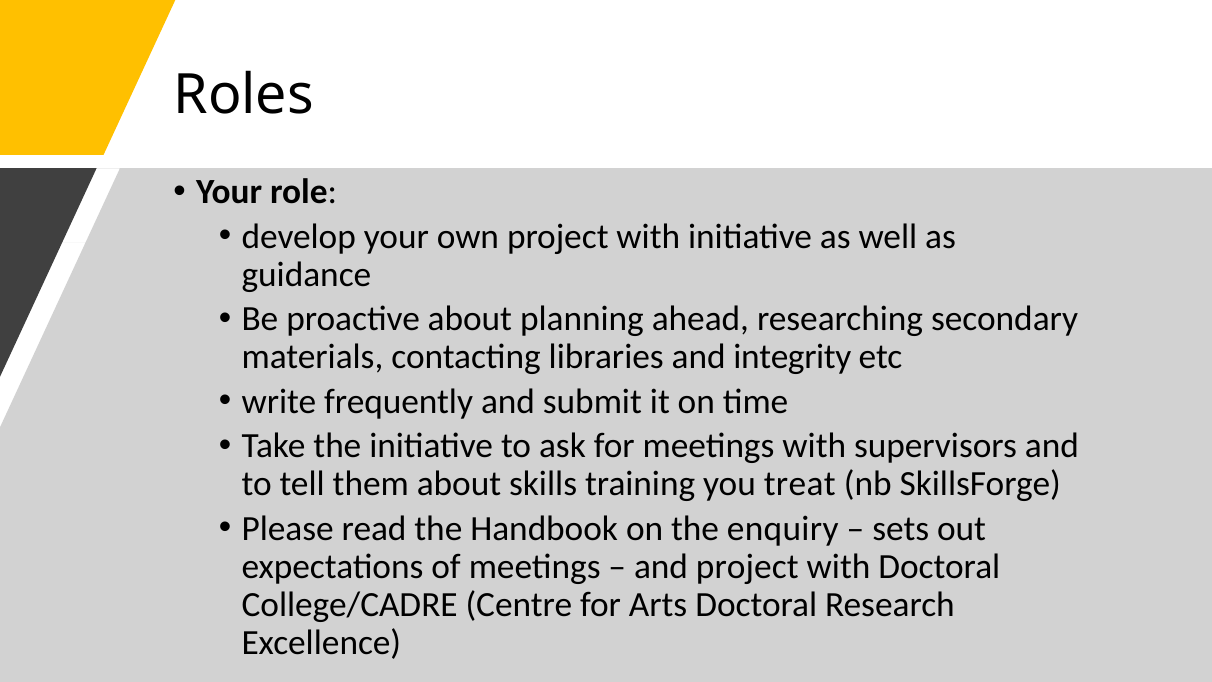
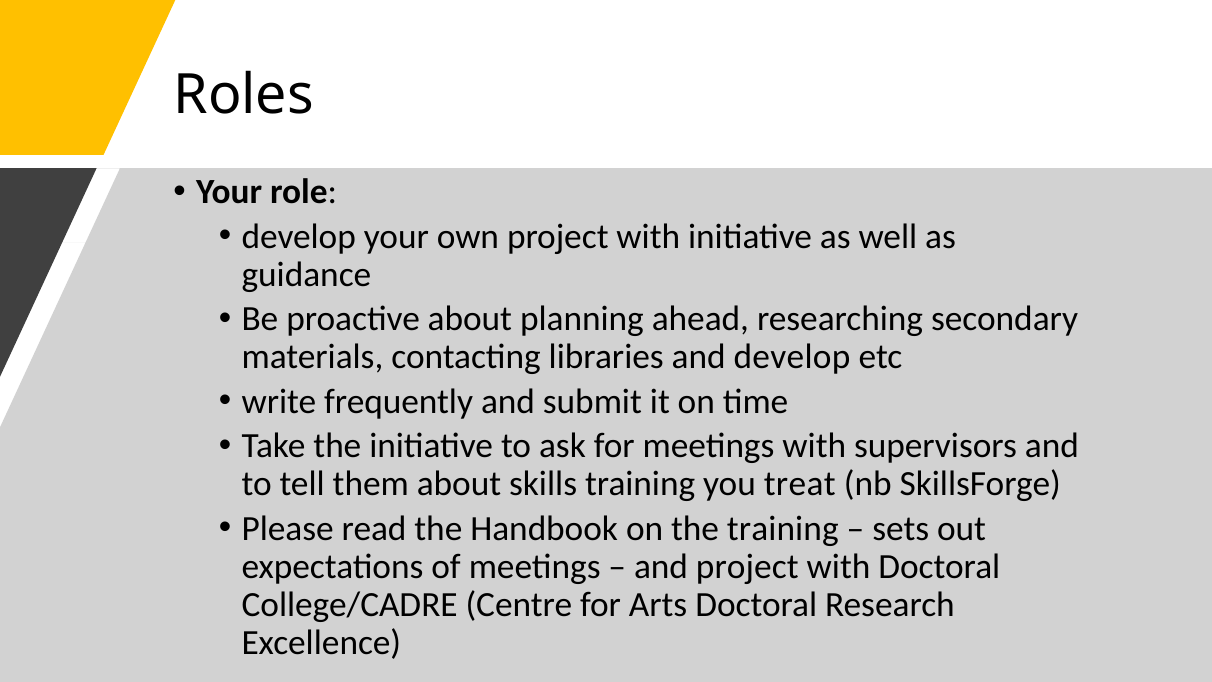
and integrity: integrity -> develop (792, 357)
the enquiry: enquiry -> training (783, 528)
